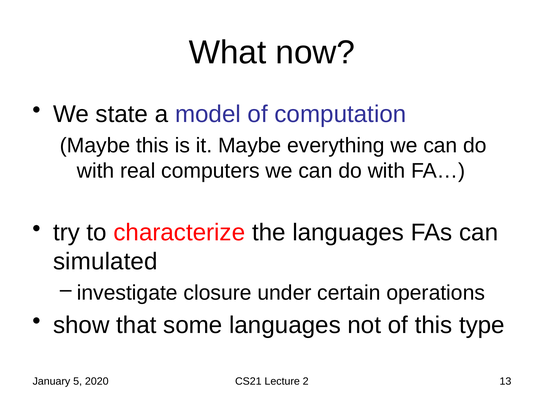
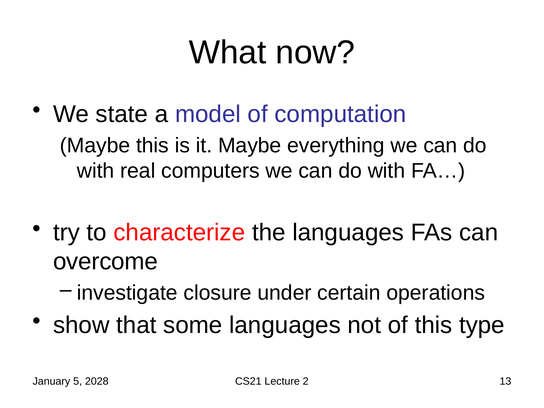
simulated: simulated -> overcome (106, 262)
2020: 2020 -> 2028 (97, 381)
